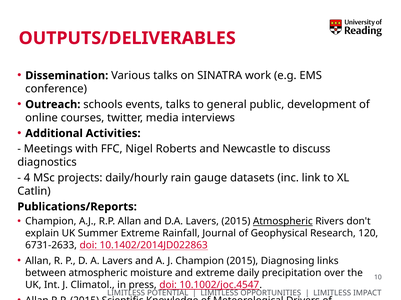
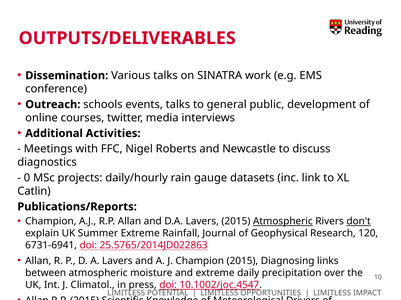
4: 4 -> 0 (27, 178)
don't underline: none -> present (359, 222)
6731-2633: 6731-2633 -> 6731-6941 (51, 246)
10.1402/2014JD022863: 10.1402/2014JD022863 -> 25.5765/2014JD022863 (154, 246)
